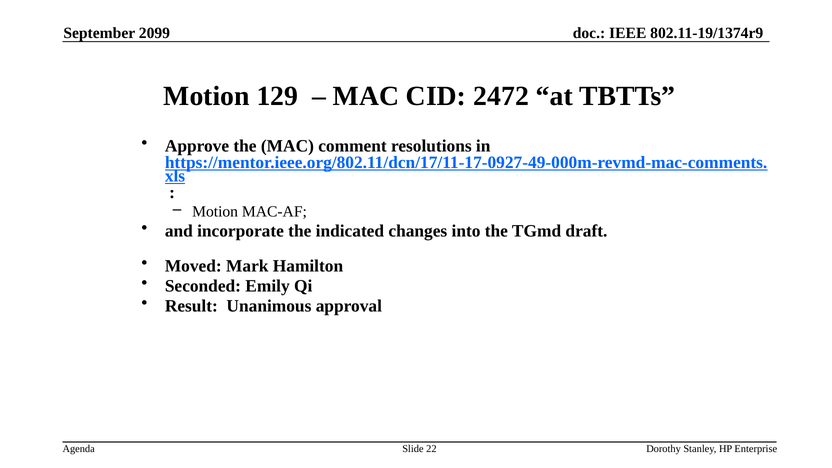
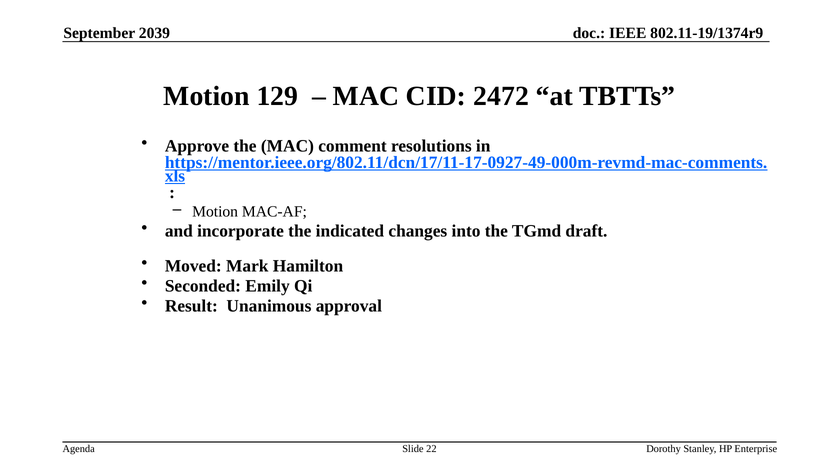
2099: 2099 -> 2039 (154, 33)
